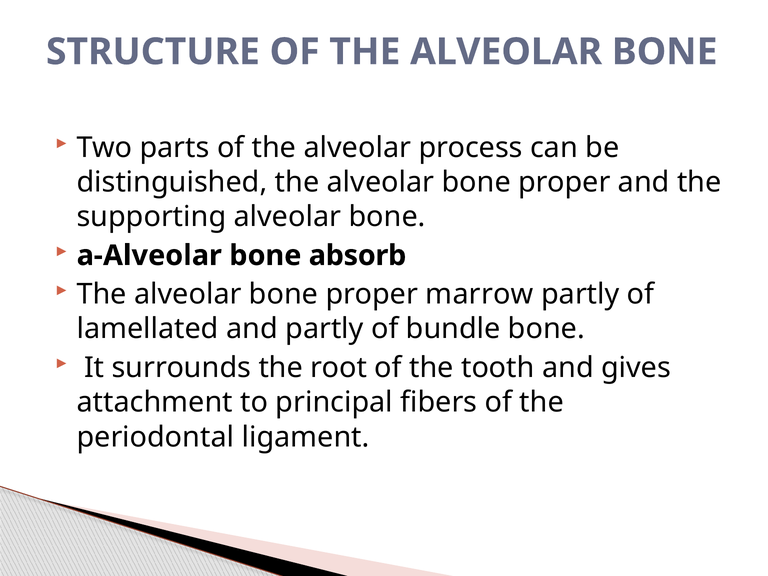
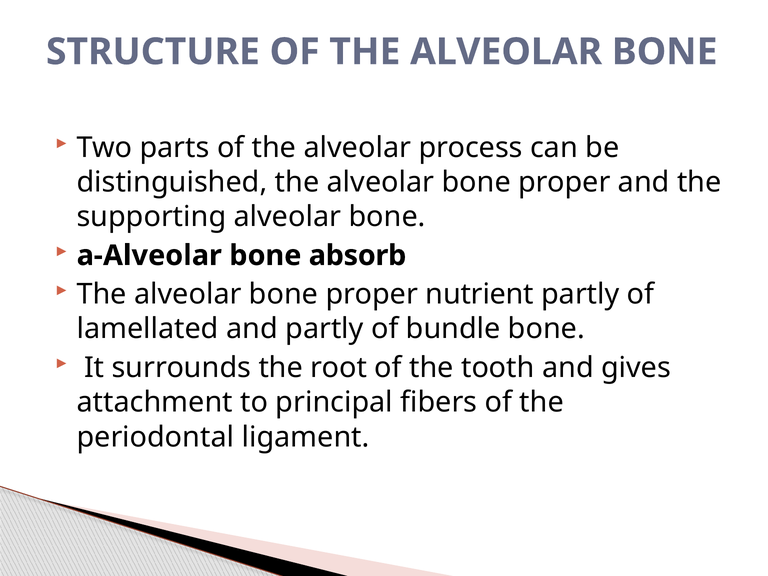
marrow: marrow -> nutrient (480, 294)
